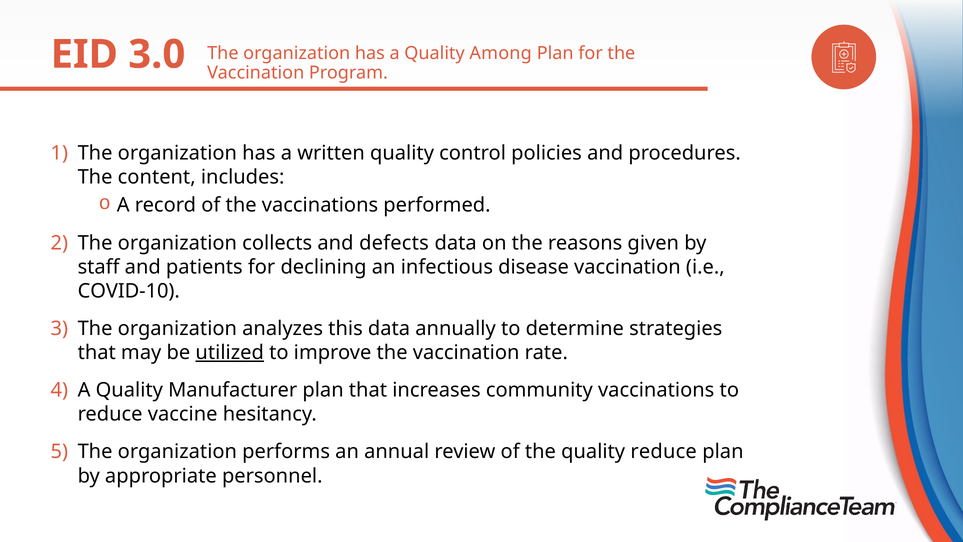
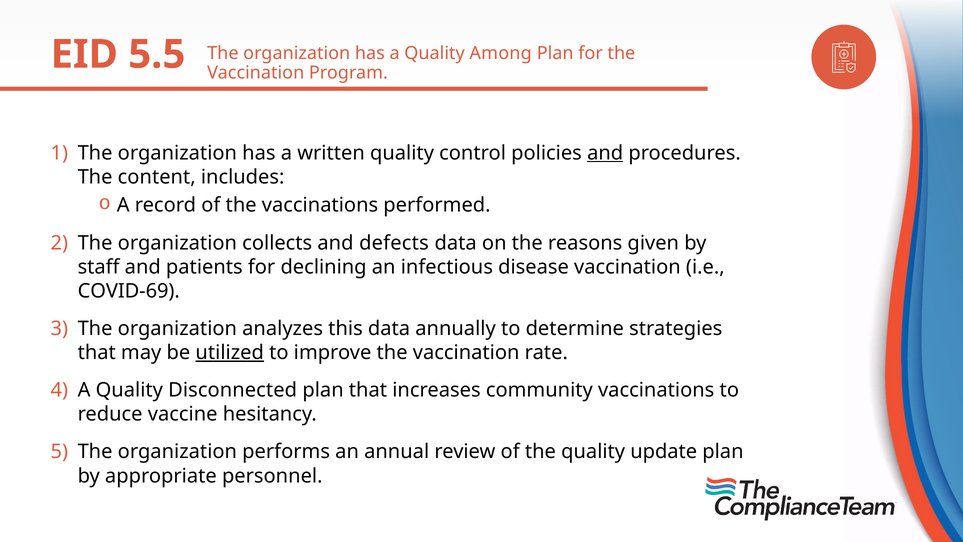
3.0: 3.0 -> 5.5 (157, 54)
and underline: none -> present (605, 153)
COVID-10: COVID-10 -> COVID-69 (129, 291)
Manufacturer: Manufacturer -> Disconnected (233, 390)
quality reduce: reduce -> update (664, 452)
